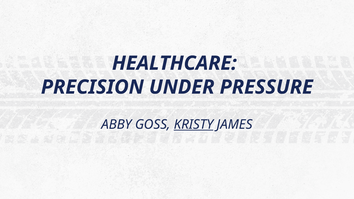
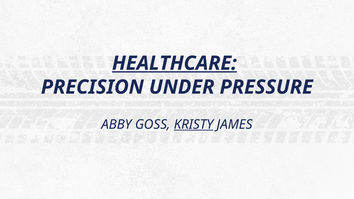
HEALTHCARE underline: none -> present (174, 63)
